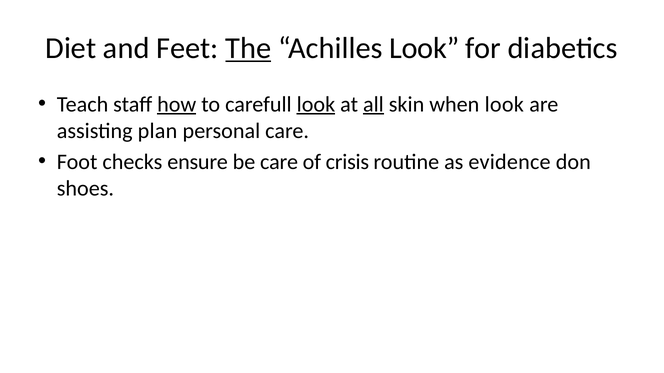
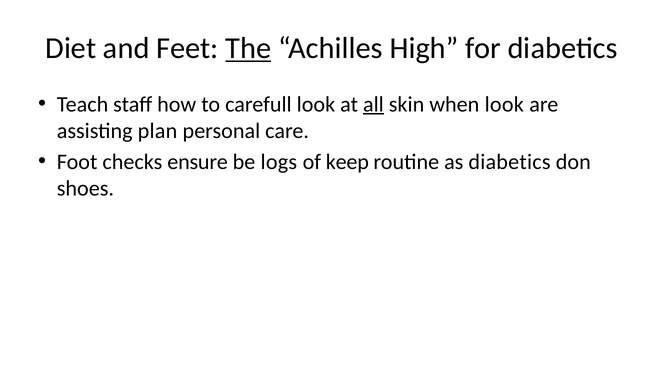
Achilles Look: Look -> High (424, 48)
how underline: present -> none (177, 104)
look underline: present -> none (316, 104)
be care: care -> logs (279, 162)
crisis: crisis -> keep (347, 162)
as evidence: evidence -> diabetics (509, 162)
